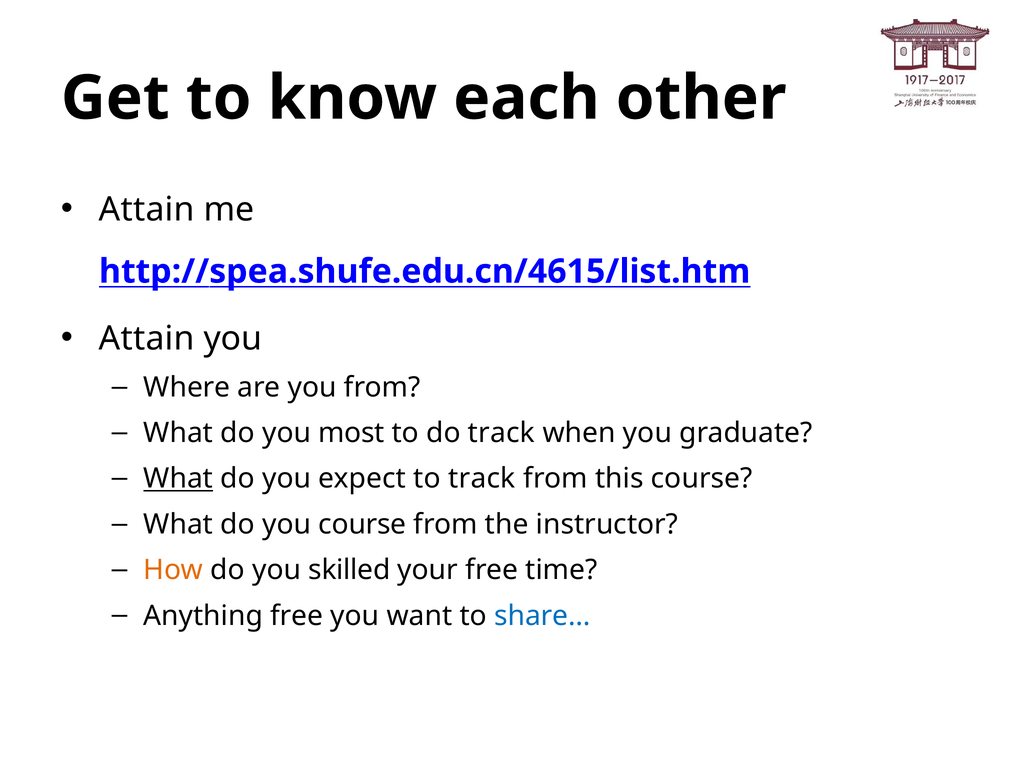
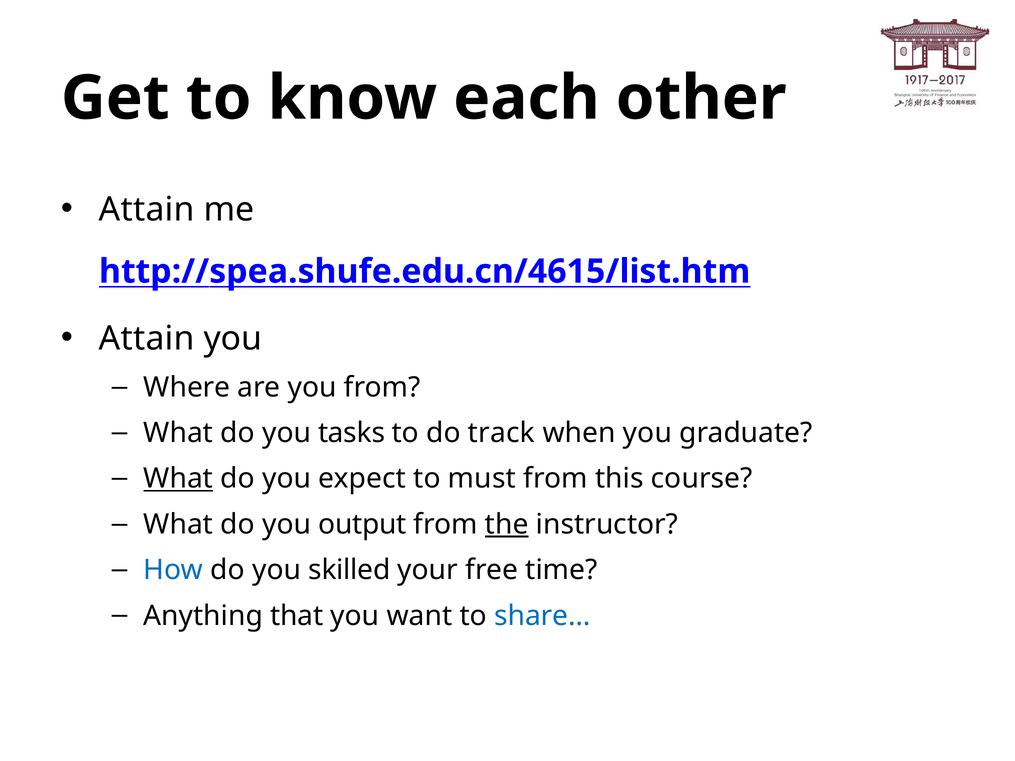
most: most -> tasks (352, 433)
to track: track -> must (482, 479)
you course: course -> output (362, 525)
the underline: none -> present (507, 525)
How colour: orange -> blue (173, 570)
Anything free: free -> that (297, 616)
